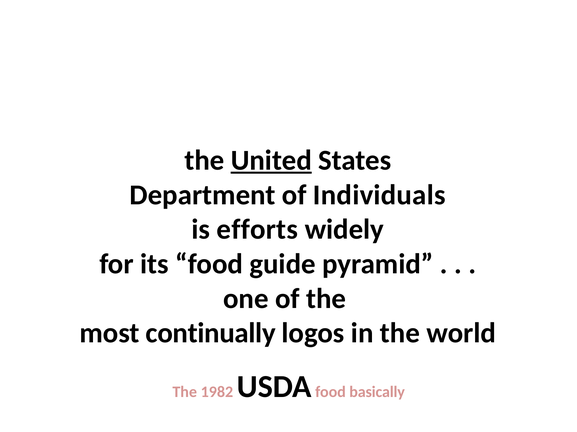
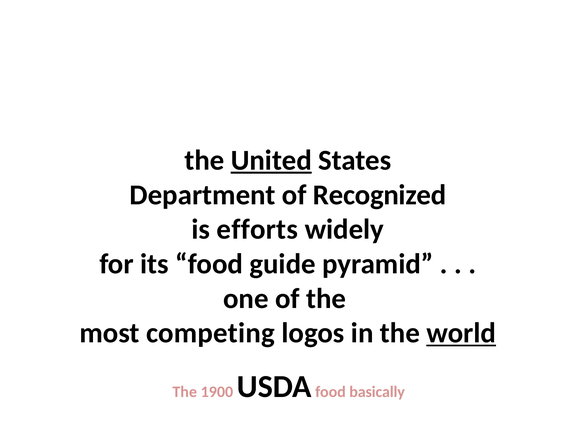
Individuals: Individuals -> Recognized (380, 195)
continually: continually -> competing (210, 334)
world underline: none -> present (461, 334)
1982: 1982 -> 1900 (217, 393)
